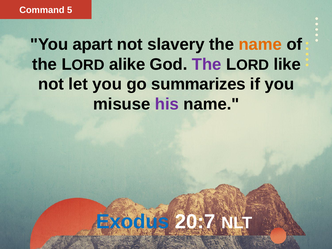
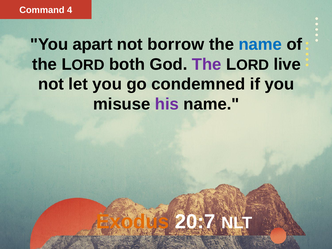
5: 5 -> 4 (70, 10)
slavery: slavery -> borrow (176, 44)
name colour: orange -> blue (260, 44)
alike: alike -> both (127, 64)
like: like -> live (287, 64)
summarizes: summarizes -> condemned (198, 84)
Exodus colour: blue -> orange (133, 222)
